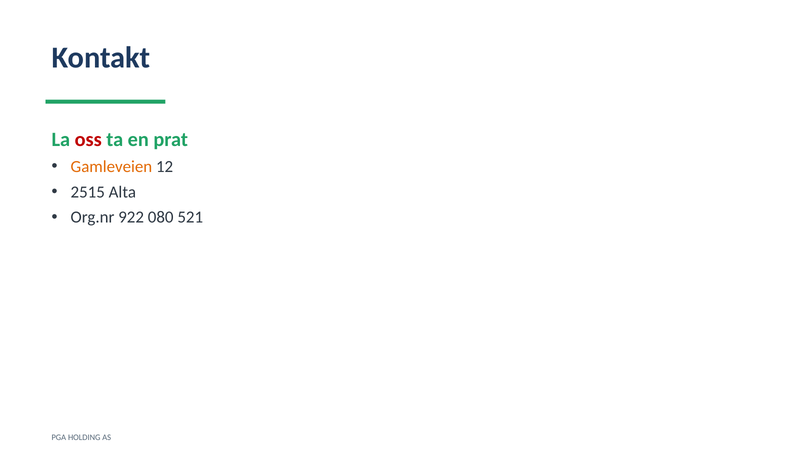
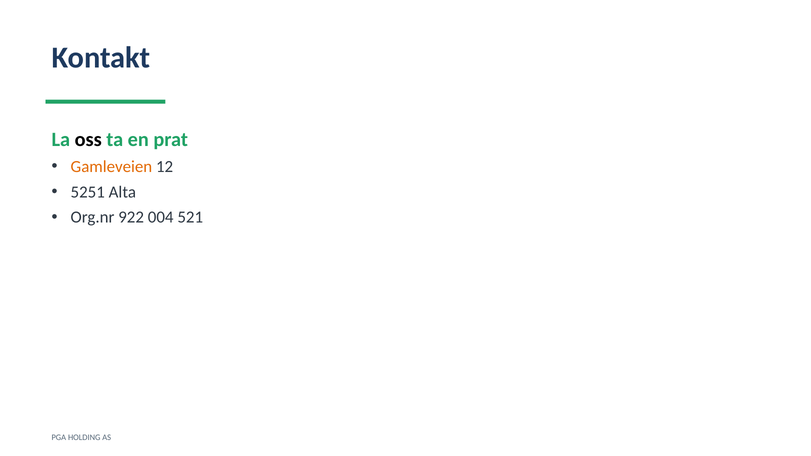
oss colour: red -> black (88, 140)
2515: 2515 -> 5251 (88, 192)
080: 080 -> 004 (161, 217)
